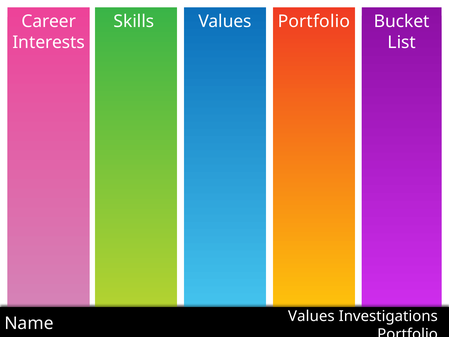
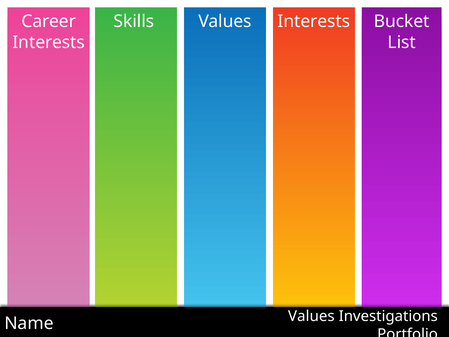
Values Portfolio: Portfolio -> Interests (314, 21)
